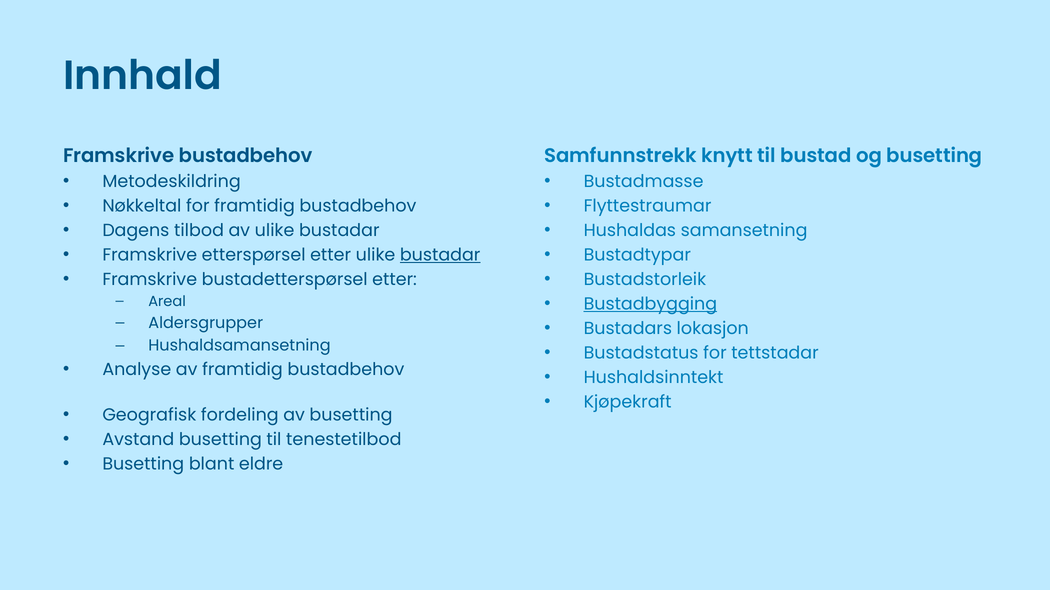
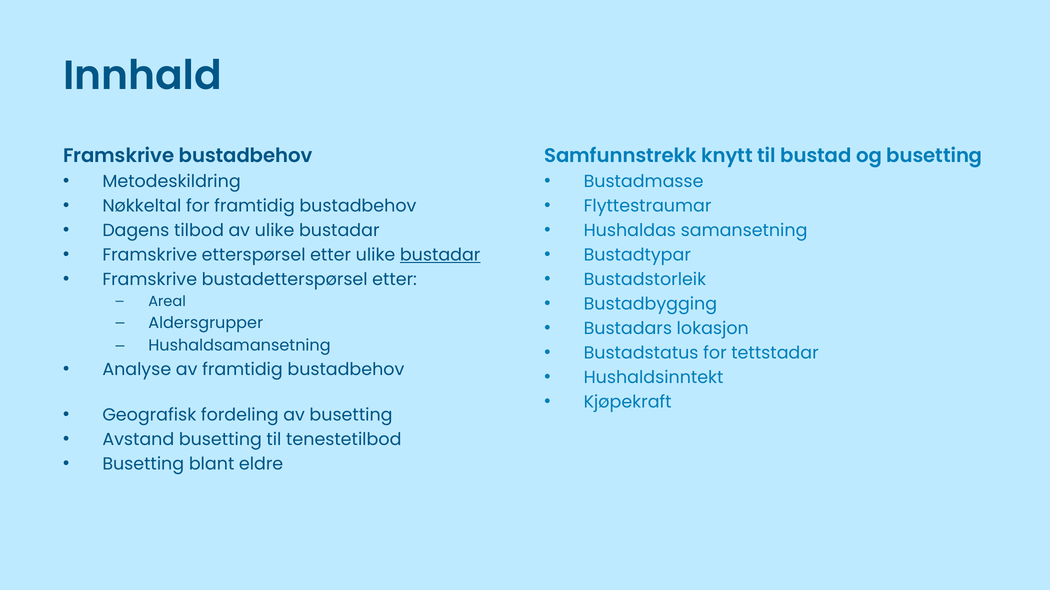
Bustadbygging underline: present -> none (650, 304)
